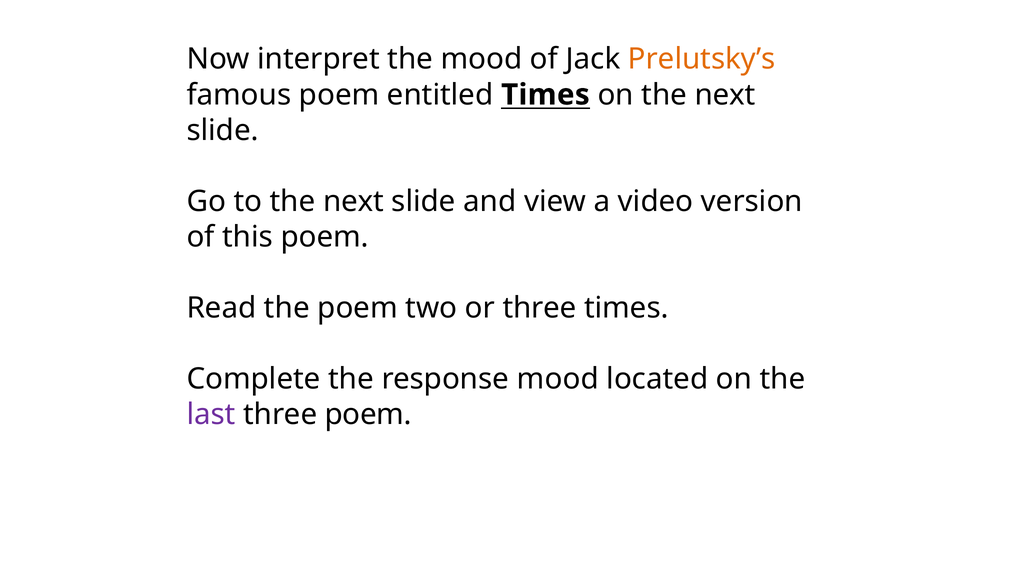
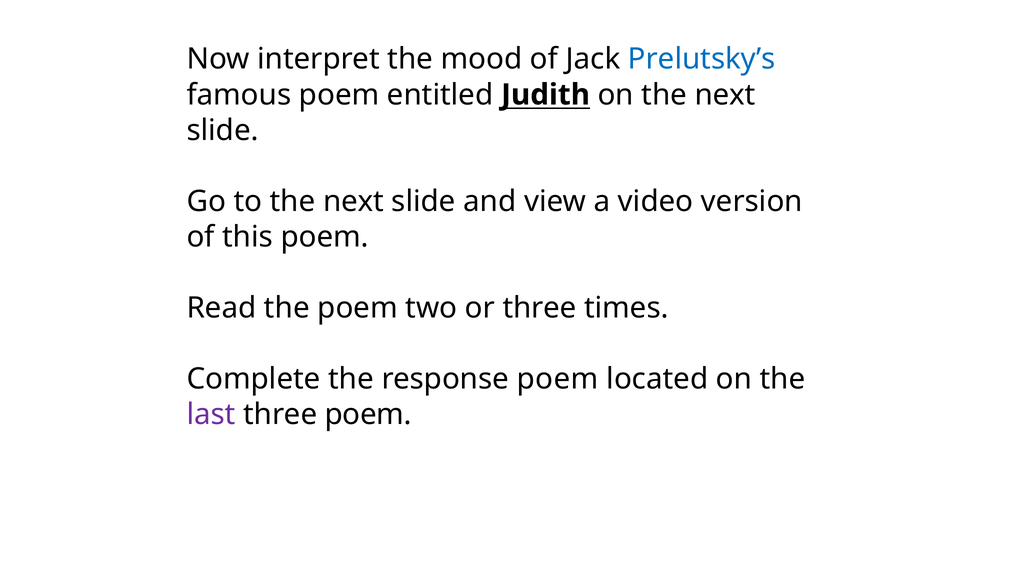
Prelutsky’s colour: orange -> blue (702, 59)
entitled Times: Times -> Judith (546, 95)
response mood: mood -> poem (558, 379)
